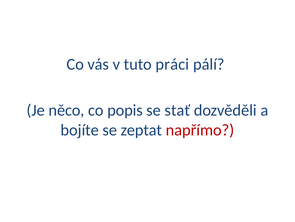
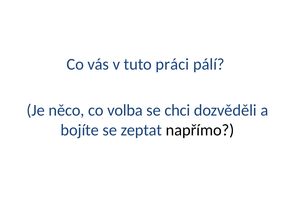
popis: popis -> volba (125, 110)
stať: stať -> chci (177, 110)
napřímo colour: red -> black (200, 130)
